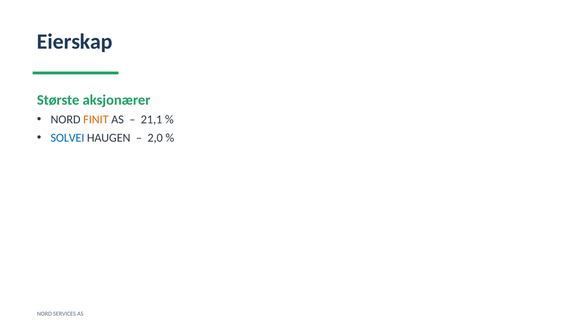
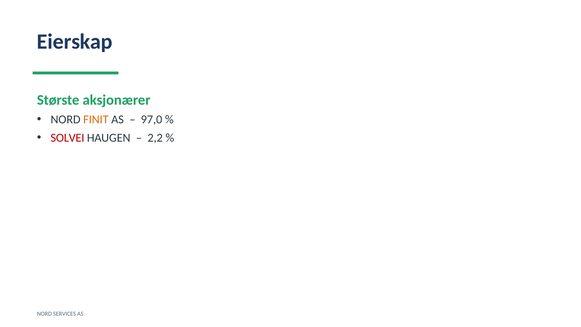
21,1: 21,1 -> 97,0 (152, 119)
SOLVEI colour: blue -> red (67, 138)
2,0: 2,0 -> 2,2 (155, 138)
